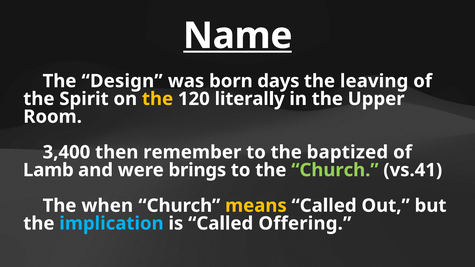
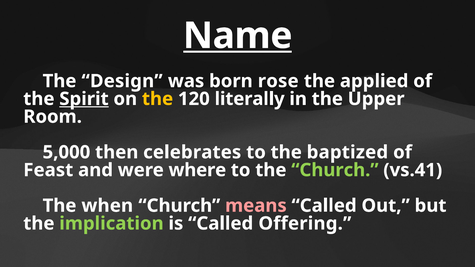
days: days -> rose (278, 81)
leaving: leaving -> applied (374, 81)
Spirit underline: none -> present (84, 99)
3,400: 3,400 -> 5,000 (66, 152)
remember: remember -> celebrates (192, 152)
Lamb: Lamb -> Feast (48, 170)
brings: brings -> where (197, 170)
means colour: yellow -> pink (256, 206)
implication colour: light blue -> light green (111, 224)
